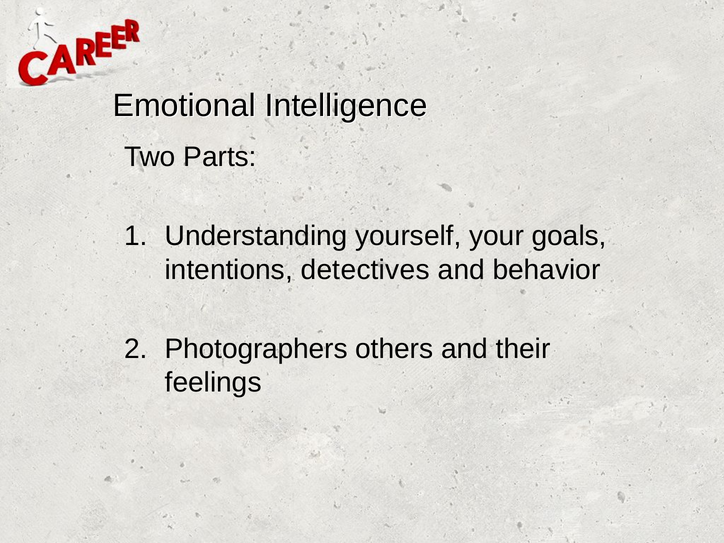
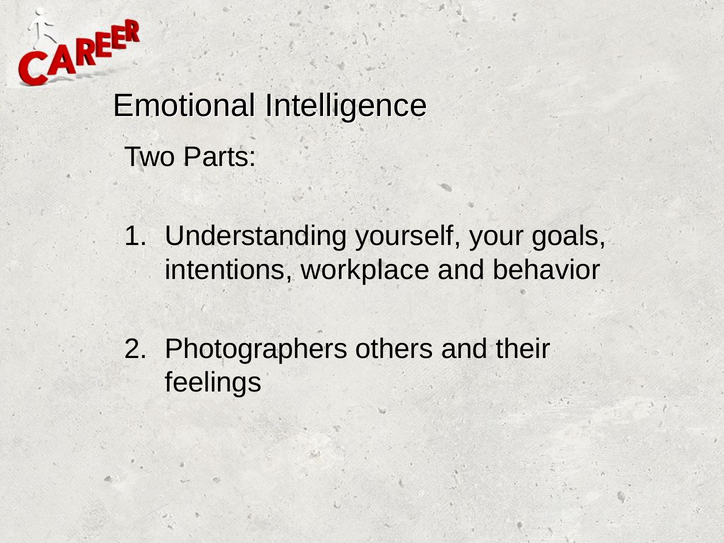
detectives: detectives -> workplace (365, 270)
